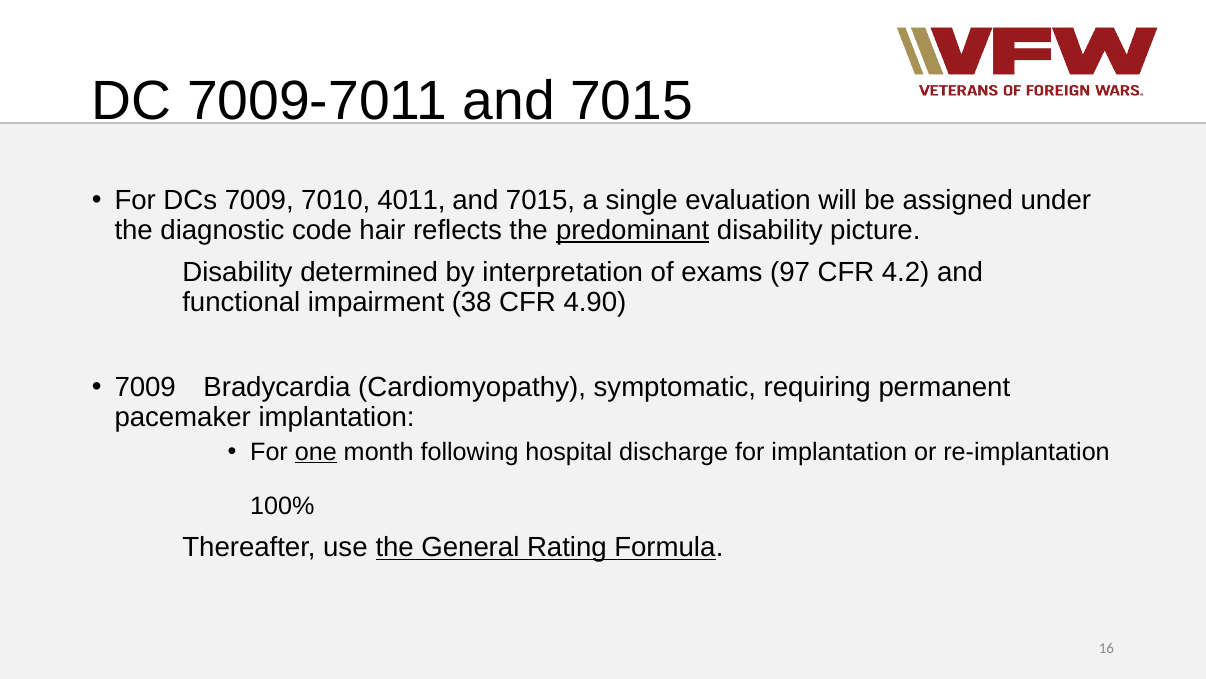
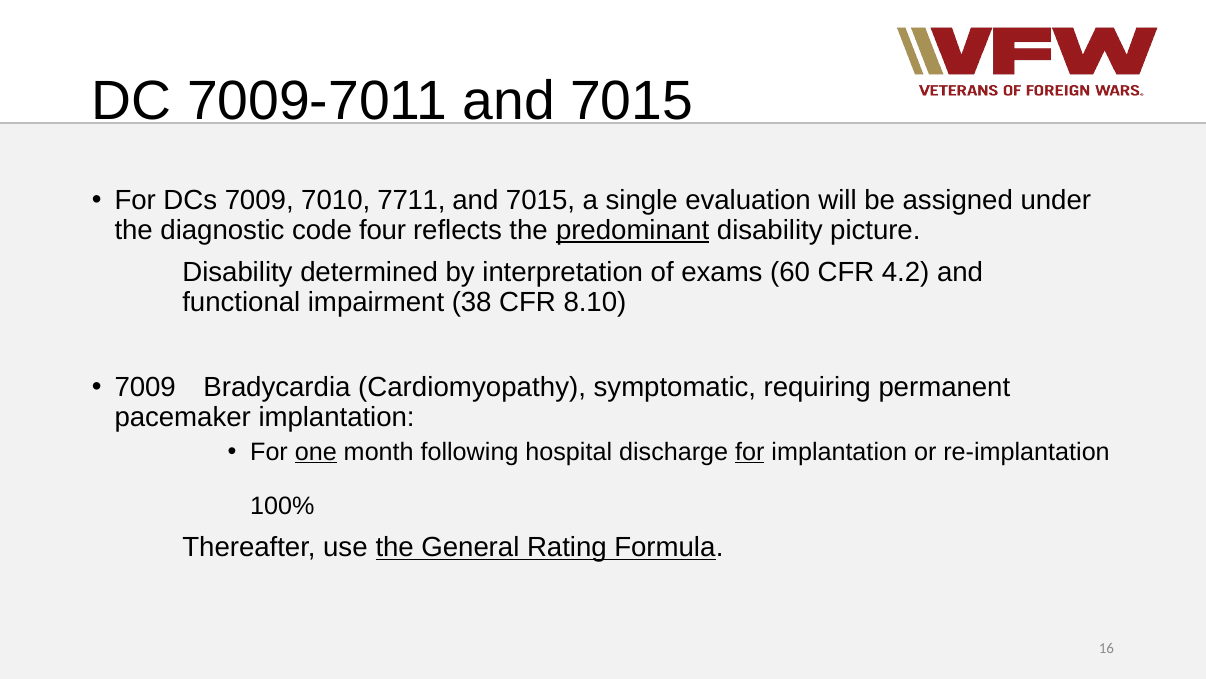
4011: 4011 -> 7711 (411, 200)
hair: hair -> four (383, 230)
97: 97 -> 60 (790, 272)
4.90: 4.90 -> 8.10 (595, 302)
for underline: none -> present (750, 451)
